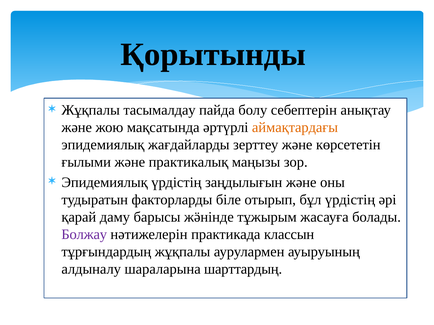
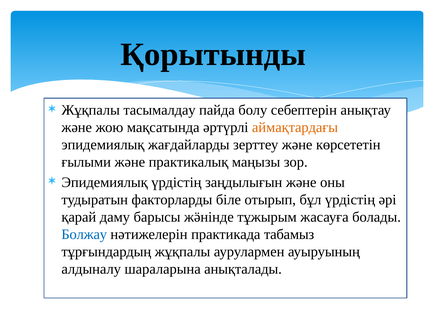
Болжау colour: purple -> blue (84, 235)
классын: классын -> табамыз (289, 235)
шарттардың: шарттардың -> анықталады (243, 269)
